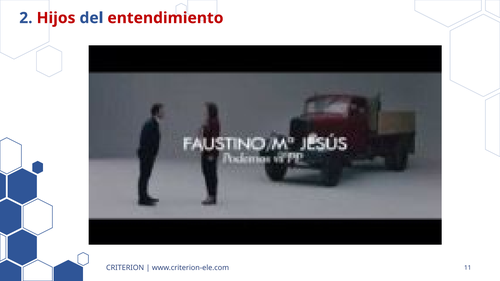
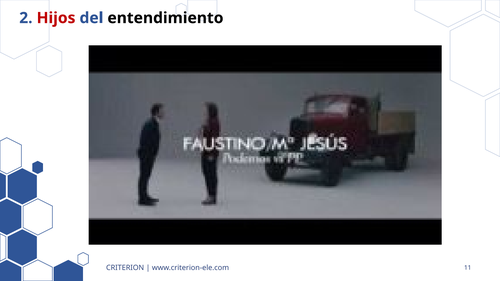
entendimiento colour: red -> black (165, 18)
